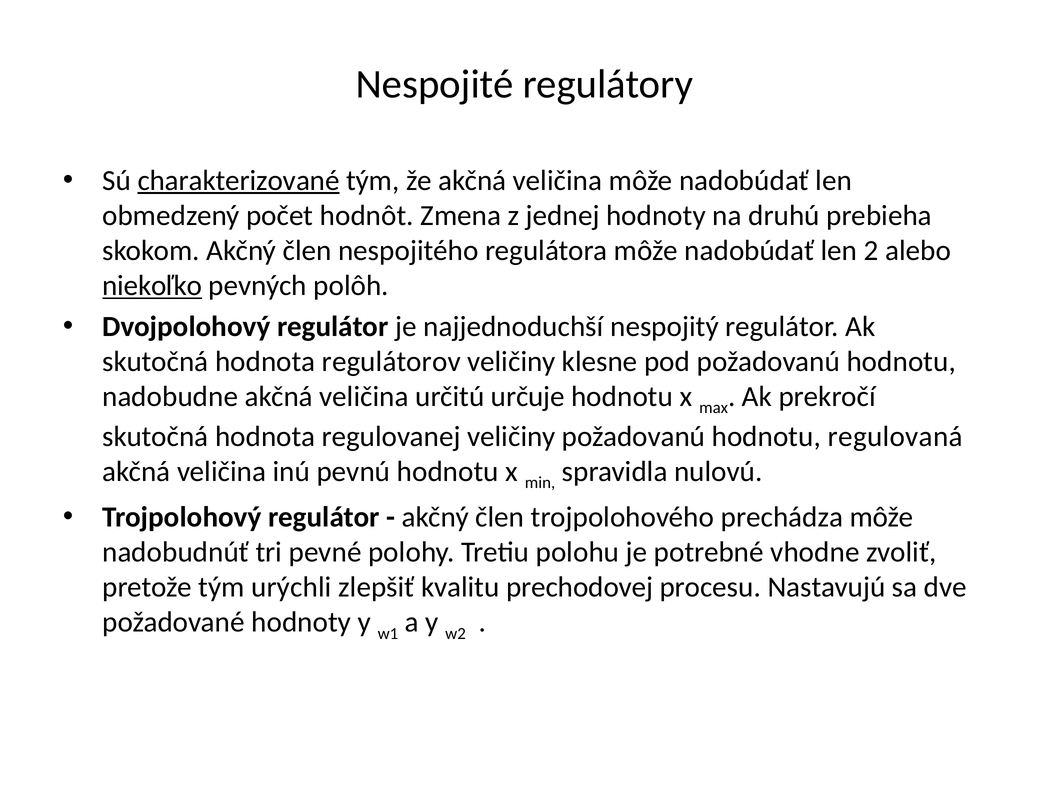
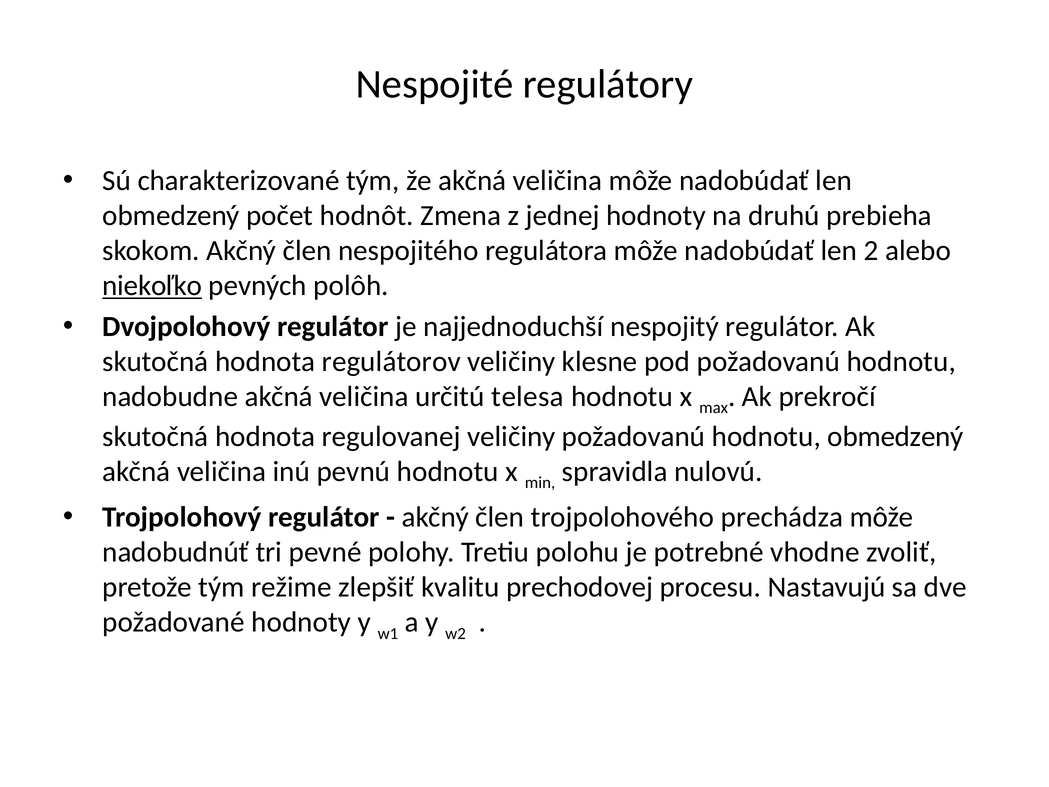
charakterizované underline: present -> none (239, 181)
určuje: určuje -> telesa (528, 396)
hodnotu regulovaná: regulovaná -> obmedzený (896, 436)
urýchli: urýchli -> režime (291, 587)
